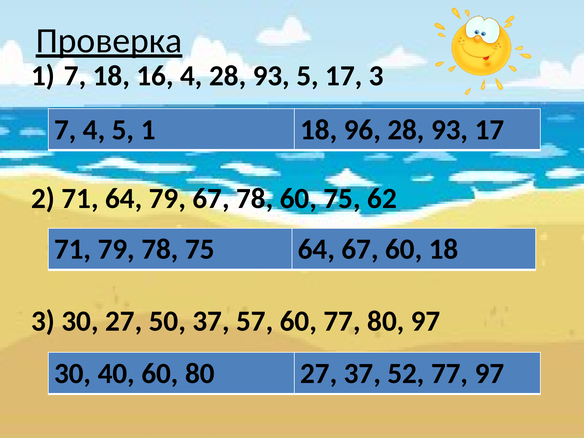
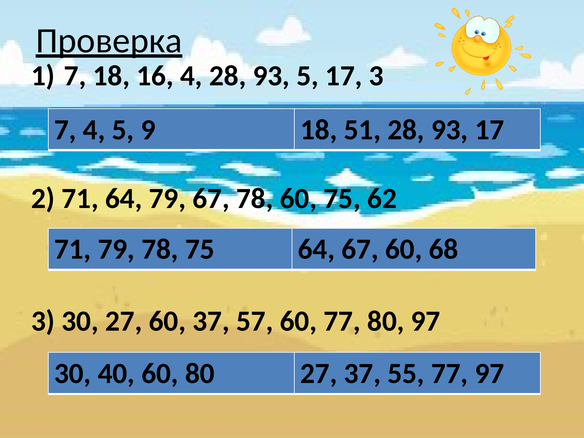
5 1: 1 -> 9 (148, 130)
96: 96 -> 51 (362, 130)
60 18: 18 -> 68 (444, 249)
27 50: 50 -> 60 (167, 321)
52: 52 -> 55 (406, 374)
